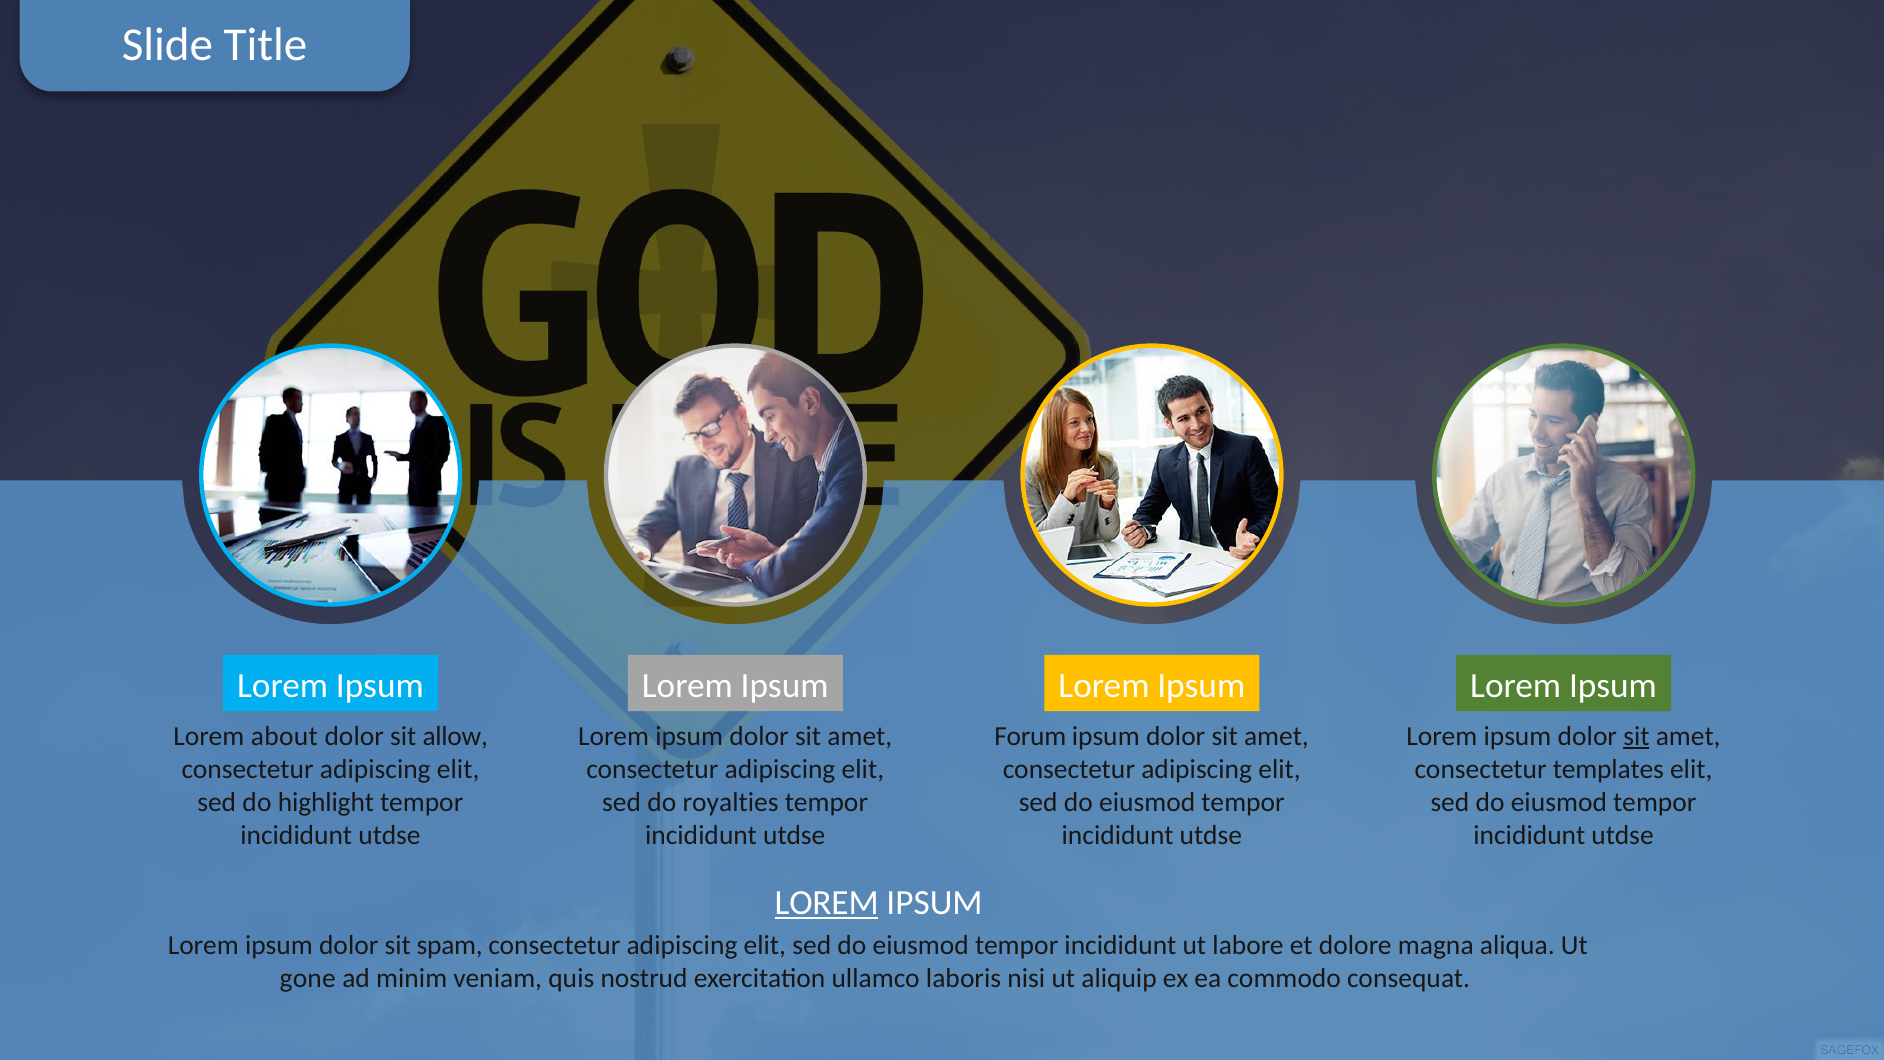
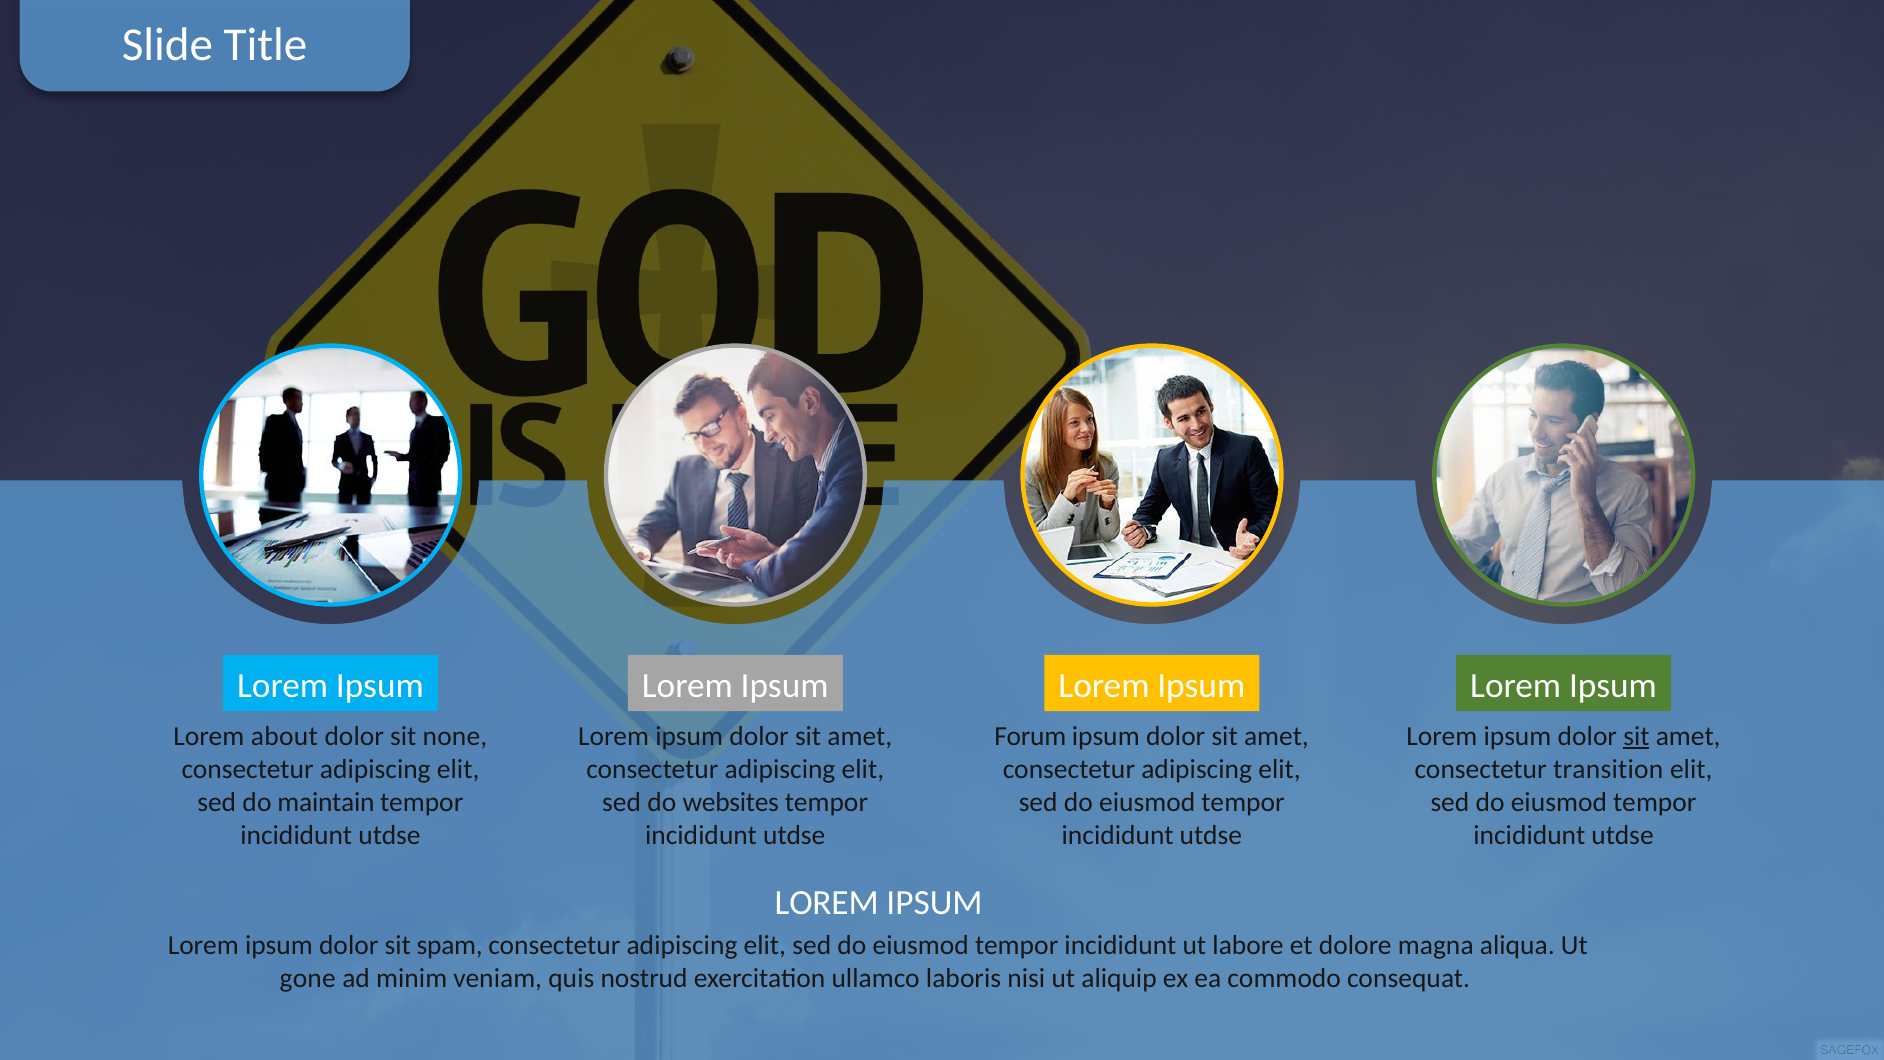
allow: allow -> none (455, 736)
templates: templates -> transition (1608, 769)
highlight: highlight -> maintain (326, 802)
royalties: royalties -> websites (731, 802)
LOREM underline: present -> none (827, 902)
